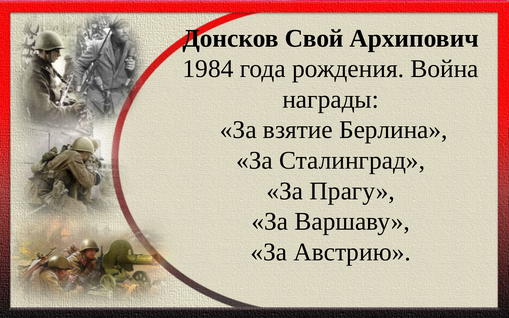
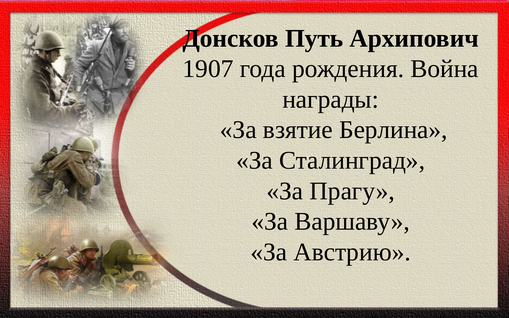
Свой: Свой -> Путь (314, 38)
1984: 1984 -> 1907 (208, 69)
